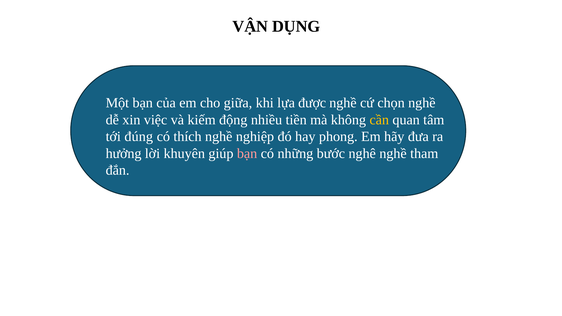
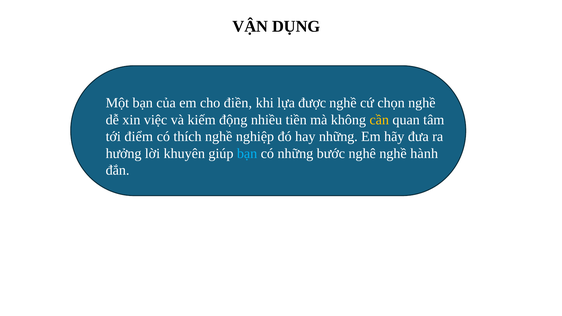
giữa: giữa -> điền (238, 103)
đúng: đúng -> điểm (139, 137)
hay phong: phong -> những (338, 137)
bạn colour: pink -> light blue (247, 153)
tham: tham -> hành (424, 153)
